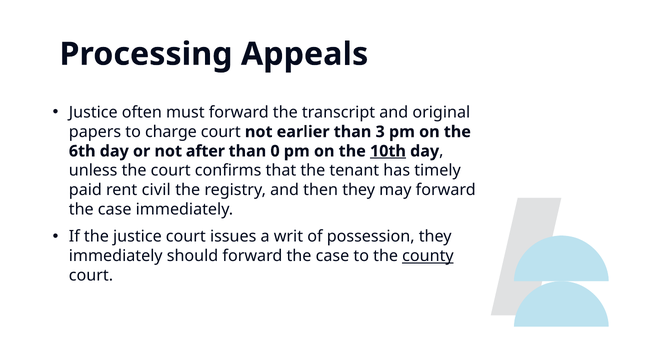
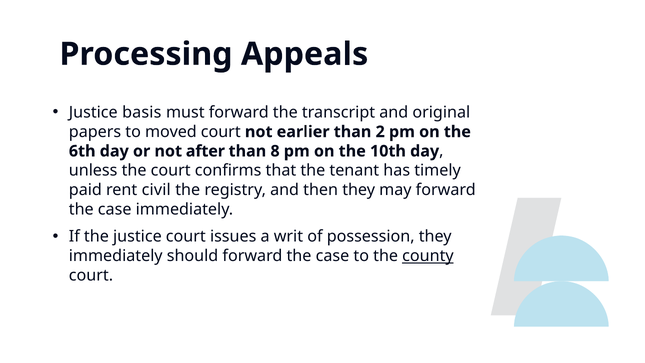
often: often -> basis (142, 112)
charge: charge -> moved (171, 132)
3: 3 -> 2 (380, 132)
0: 0 -> 8 (275, 151)
10th underline: present -> none (388, 151)
